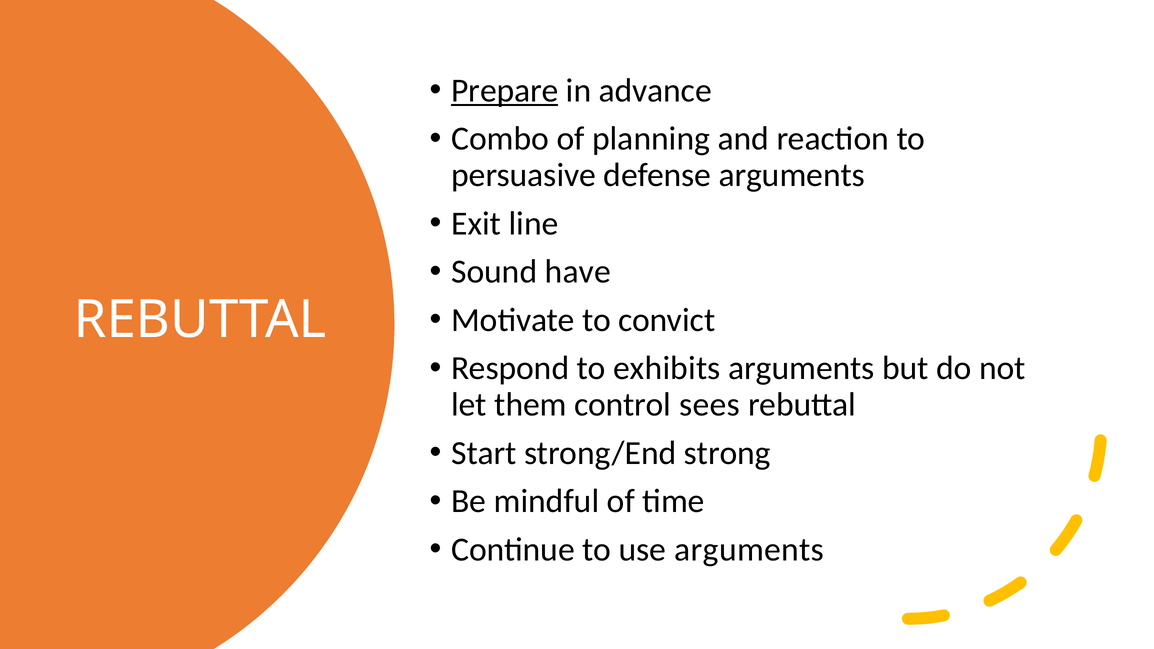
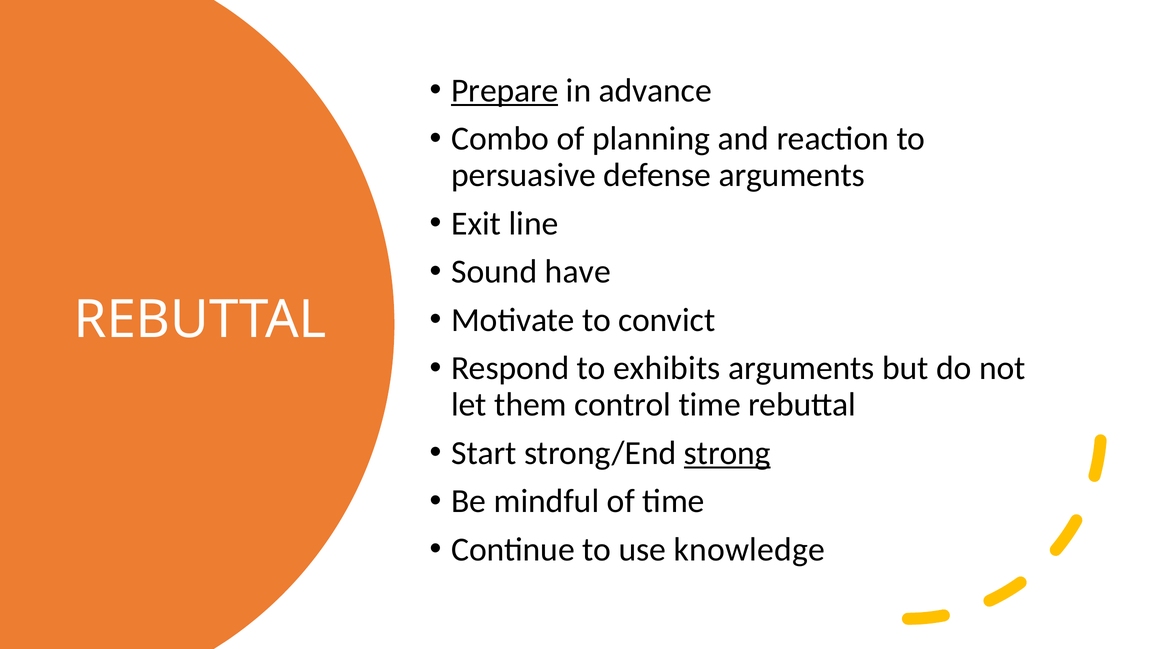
control sees: sees -> time (710, 405)
strong underline: none -> present (727, 453)
use arguments: arguments -> knowledge (749, 550)
